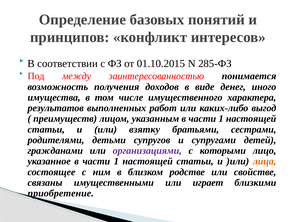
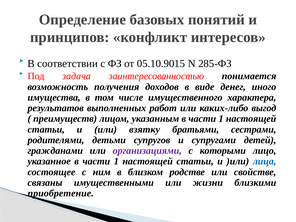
01.10.2015: 01.10.2015 -> 05.10.9015 (161, 64)
между: между -> задача (77, 76)
лица colour: orange -> blue (264, 161)
играет: играет -> жизни (208, 183)
